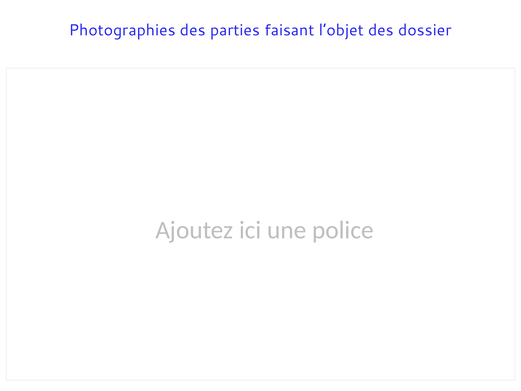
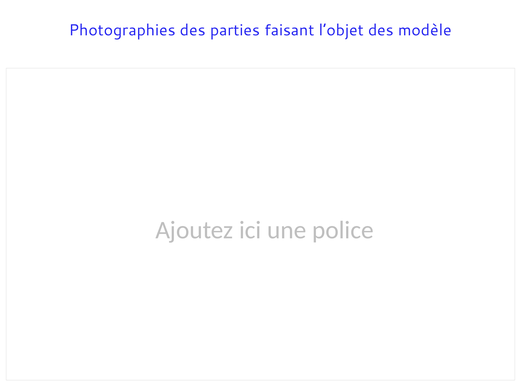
dossier: dossier -> modèle (425, 30)
